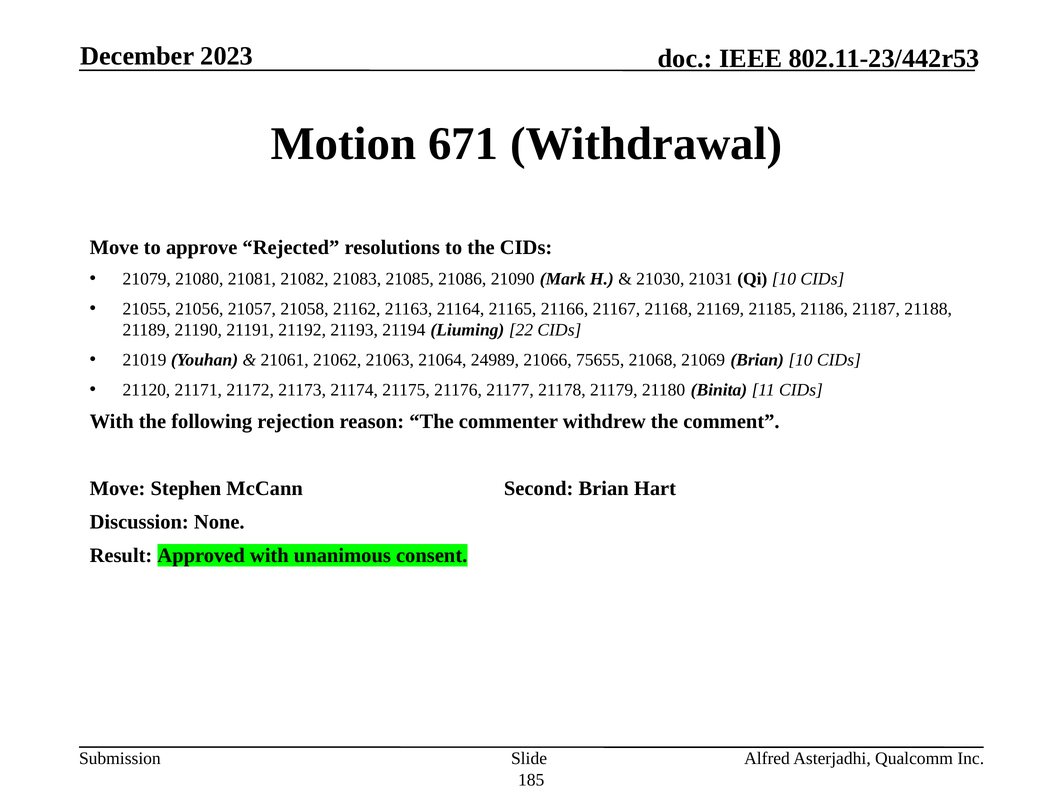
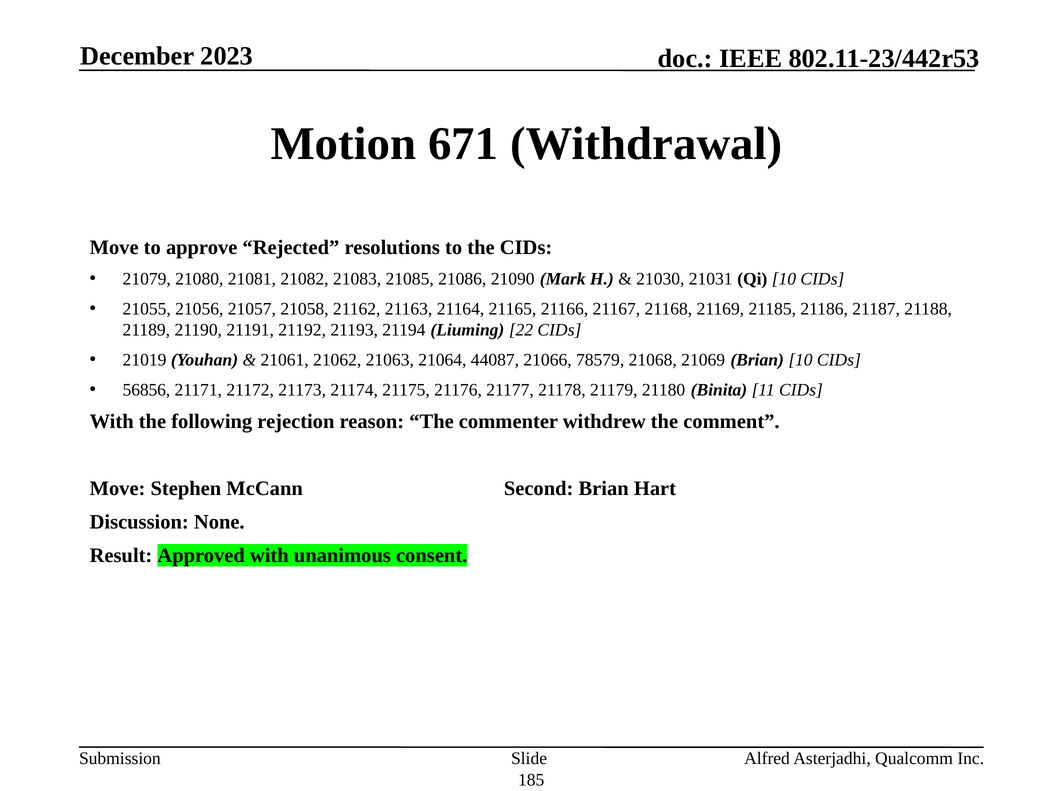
24989: 24989 -> 44087 (495, 360)
75655: 75655 -> 78579 (600, 360)
21120: 21120 -> 56856 (146, 390)
